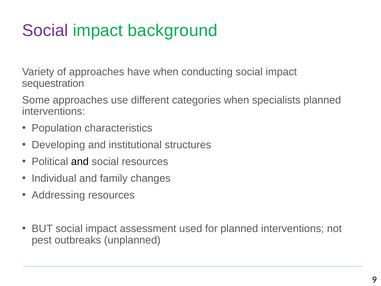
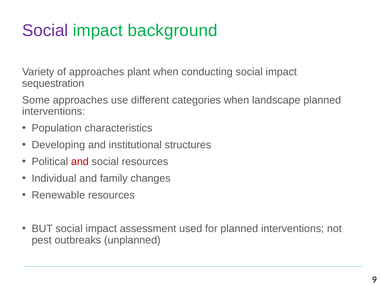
have: have -> plant (139, 72)
specialists: specialists -> landscape (276, 100)
and colour: black -> red (80, 162)
Addressing: Addressing -> Renewable (58, 195)
